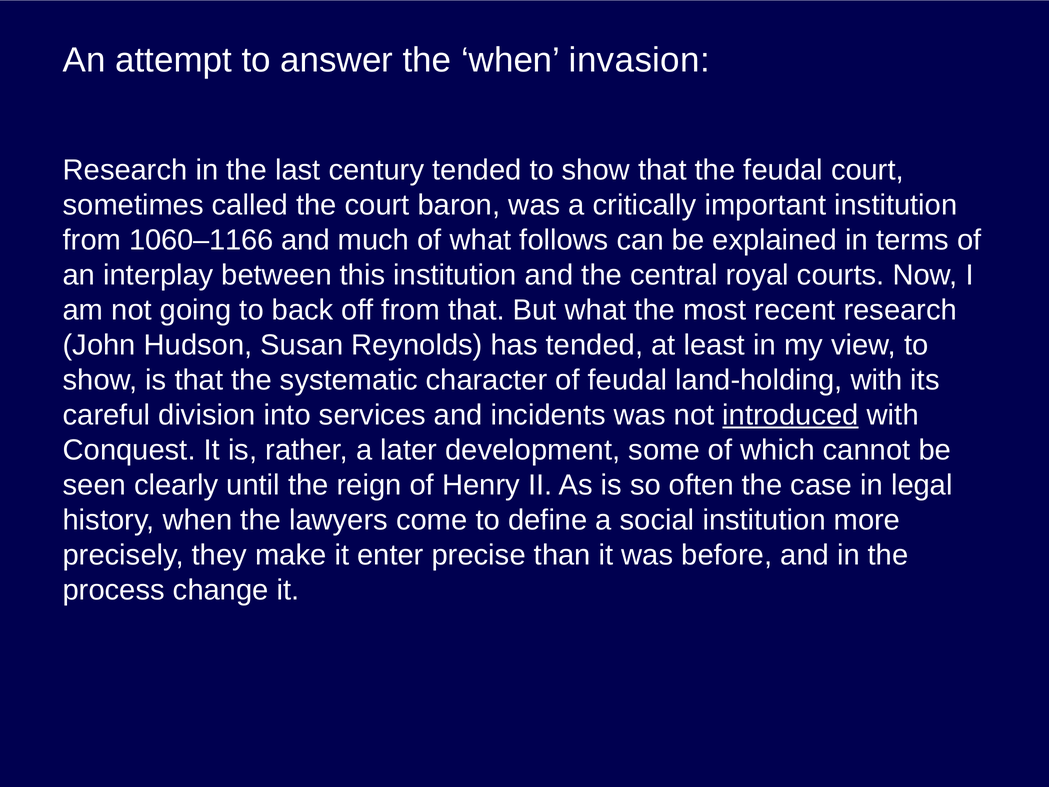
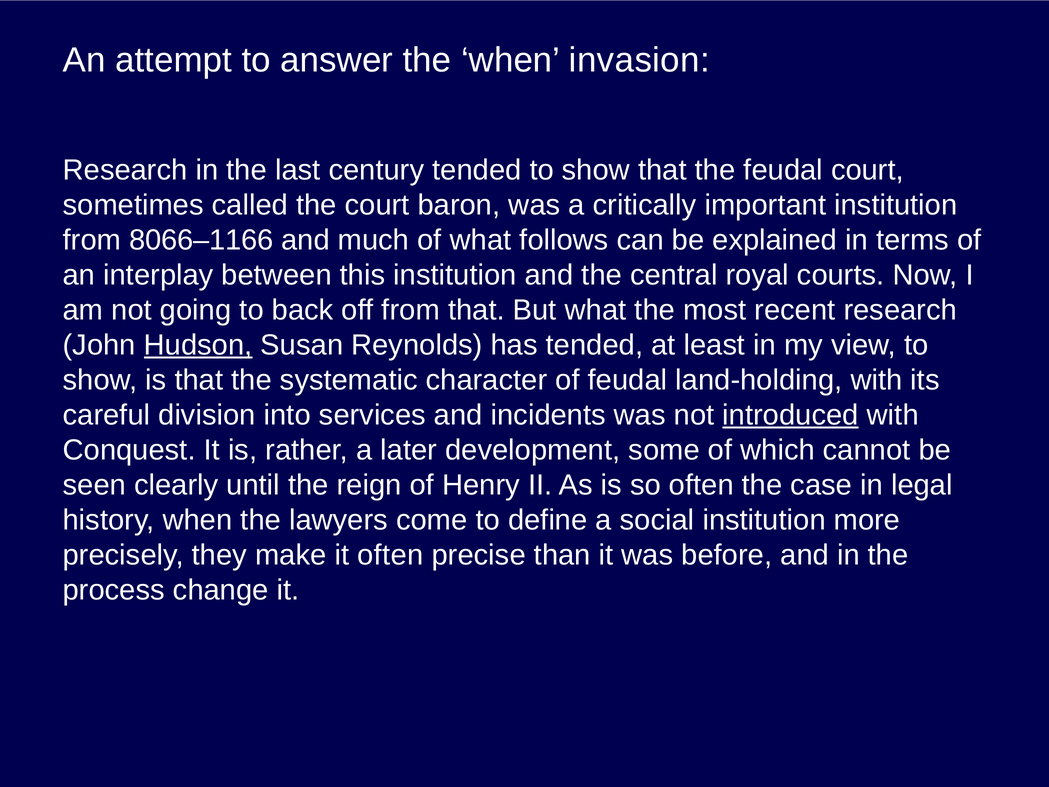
1060–1166: 1060–1166 -> 8066–1166 (201, 240)
Hudson underline: none -> present (198, 345)
it enter: enter -> often (390, 555)
